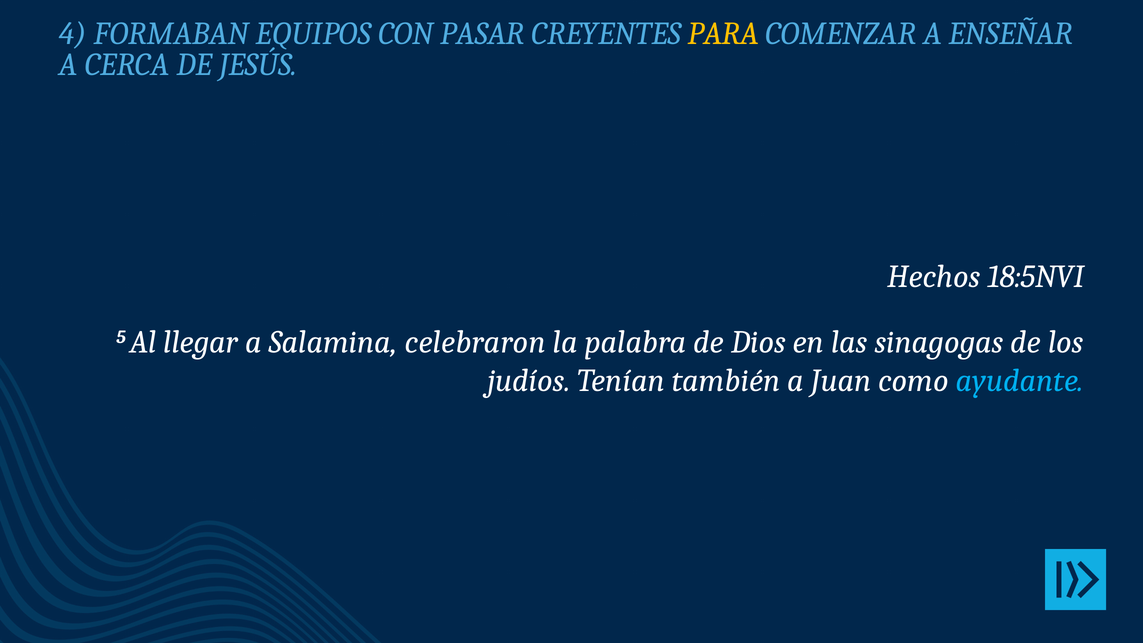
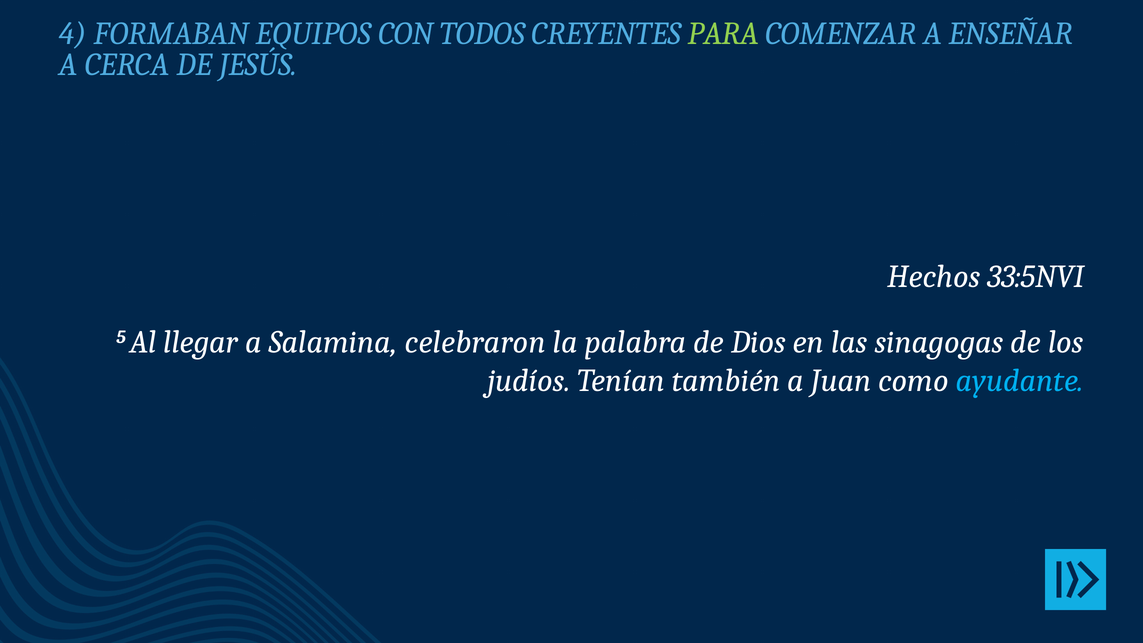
PASAR: PASAR -> TODOS (482, 34)
PARA colour: yellow -> light green (723, 34)
18:5NVI: 18:5NVI -> 33:5NVI (1036, 277)
